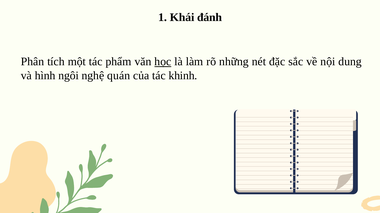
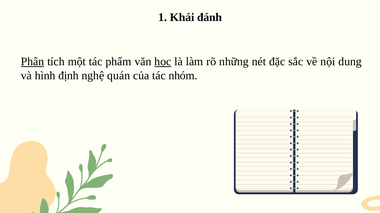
Phân underline: none -> present (33, 62)
ngôi: ngôi -> định (69, 76)
khinh: khinh -> nhóm (183, 76)
